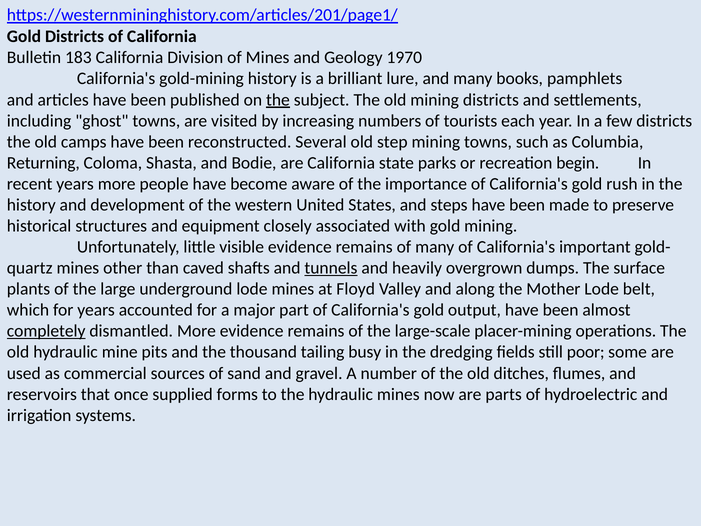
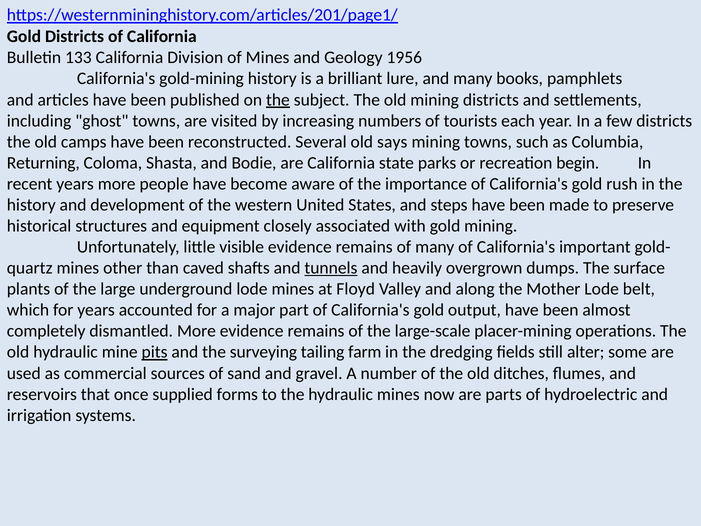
183: 183 -> 133 (78, 58)
1970: 1970 -> 1956 (404, 58)
step: step -> says (392, 142)
completely underline: present -> none (46, 331)
pits underline: none -> present (155, 352)
thousand: thousand -> surveying (263, 352)
busy: busy -> farm (365, 352)
poor: poor -> alter (586, 352)
